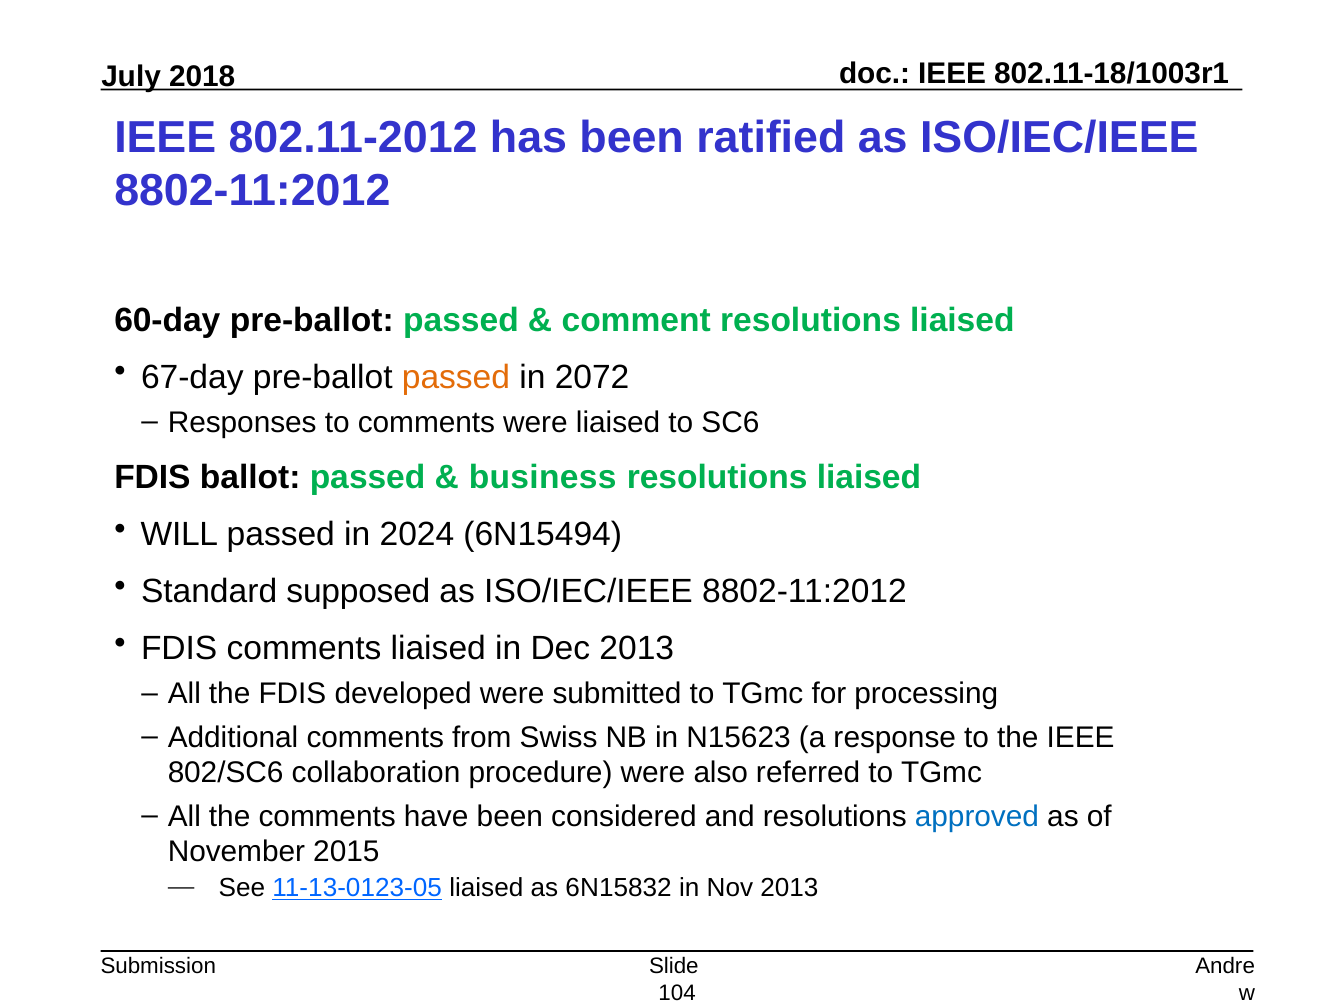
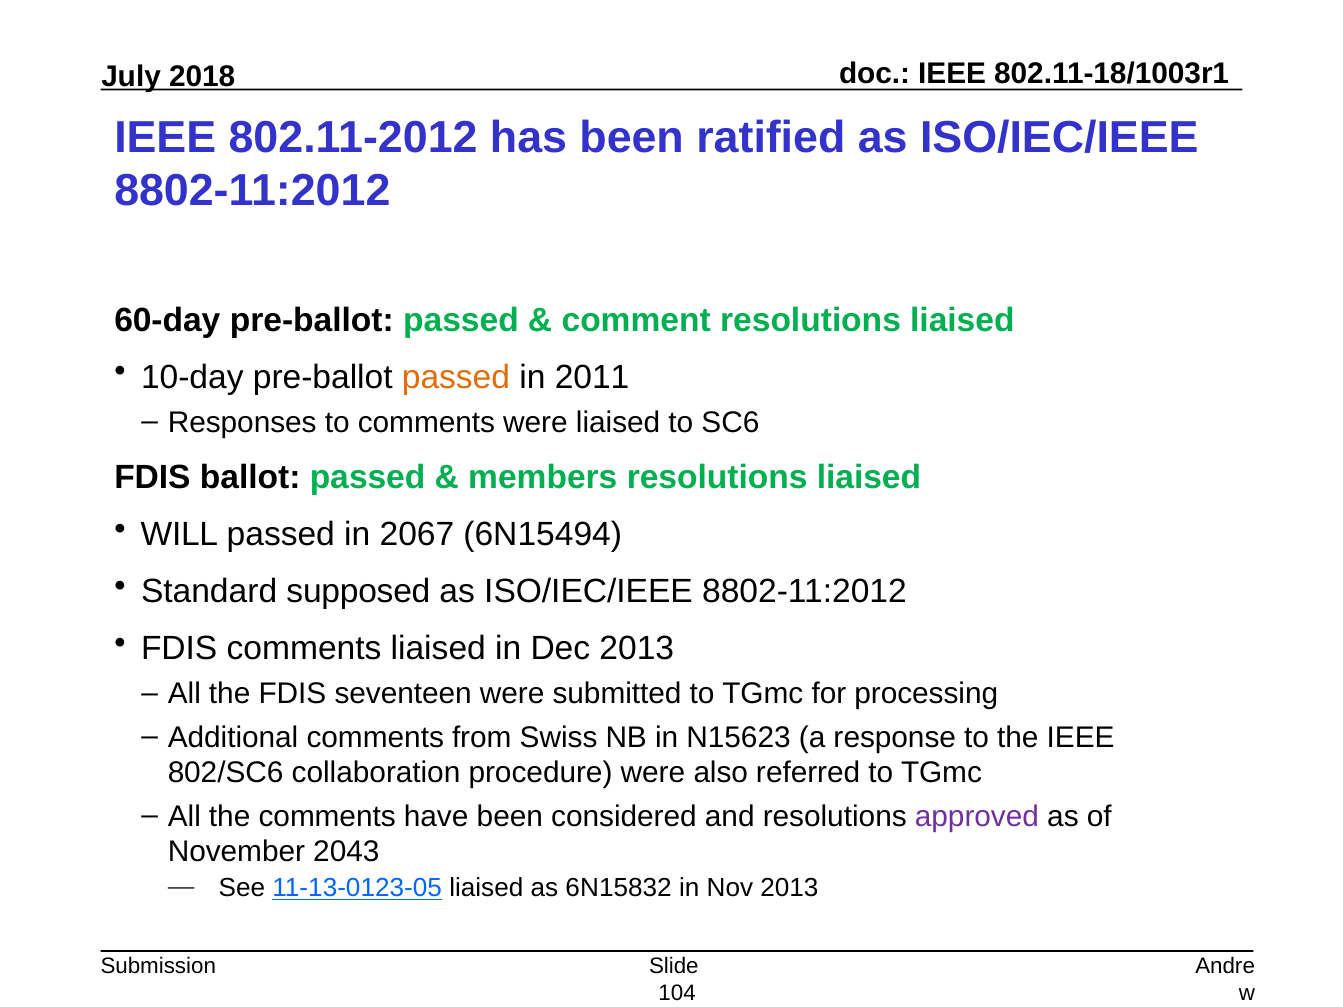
67-day: 67-day -> 10-day (192, 377)
2072: 2072 -> 2011 (592, 377)
business: business -> members (543, 478)
2024: 2024 -> 2067 (417, 535)
developed: developed -> seventeen (403, 694)
approved colour: blue -> purple (977, 817)
2015: 2015 -> 2043 (346, 852)
